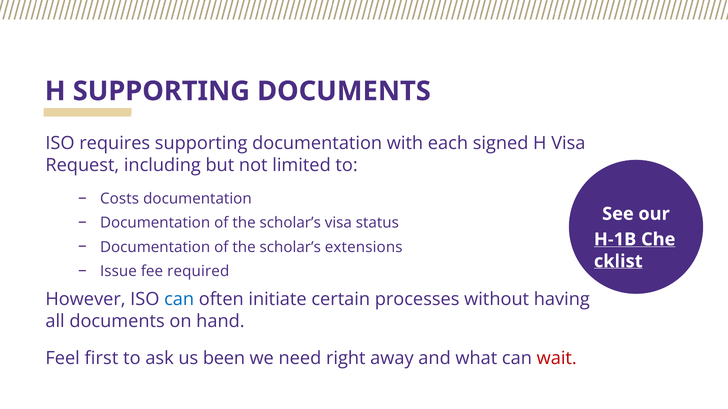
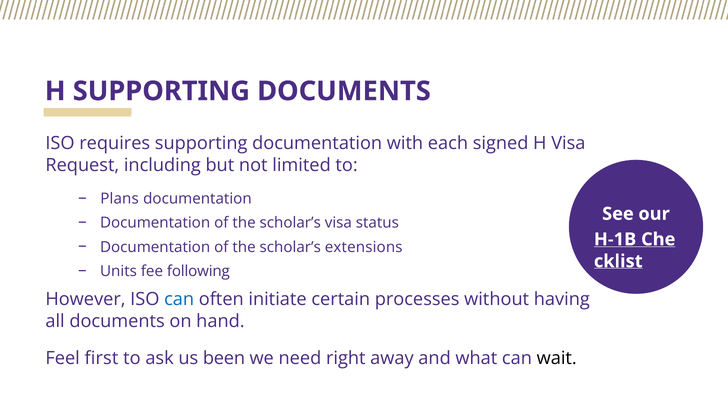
Costs: Costs -> Plans (120, 199)
Issue: Issue -> Units (118, 272)
required: required -> following (198, 272)
wait colour: red -> black (557, 358)
